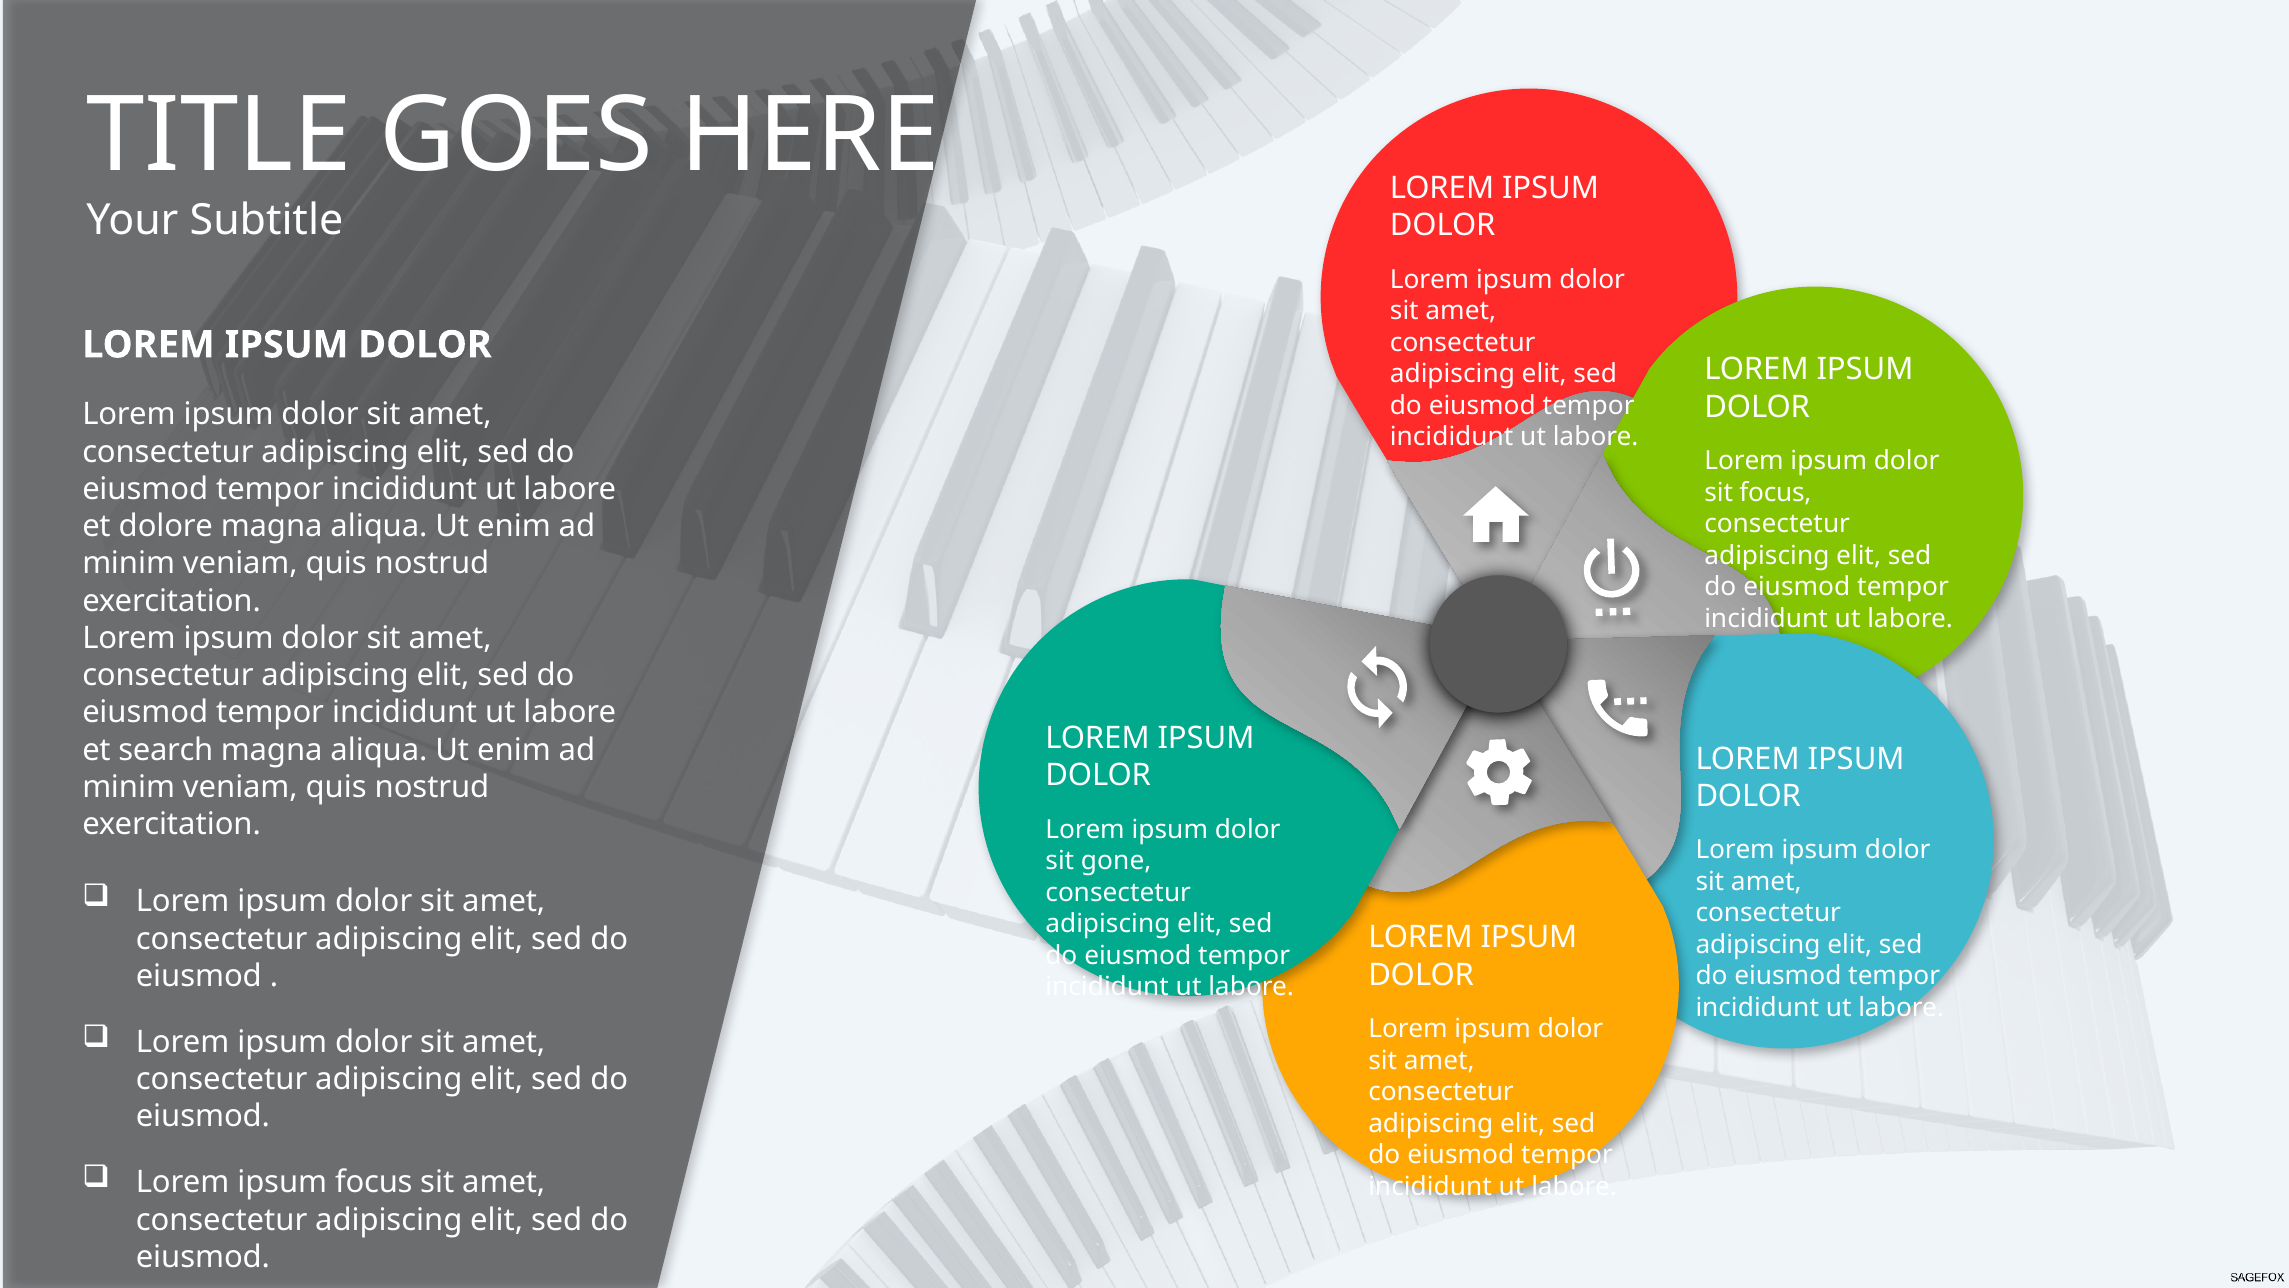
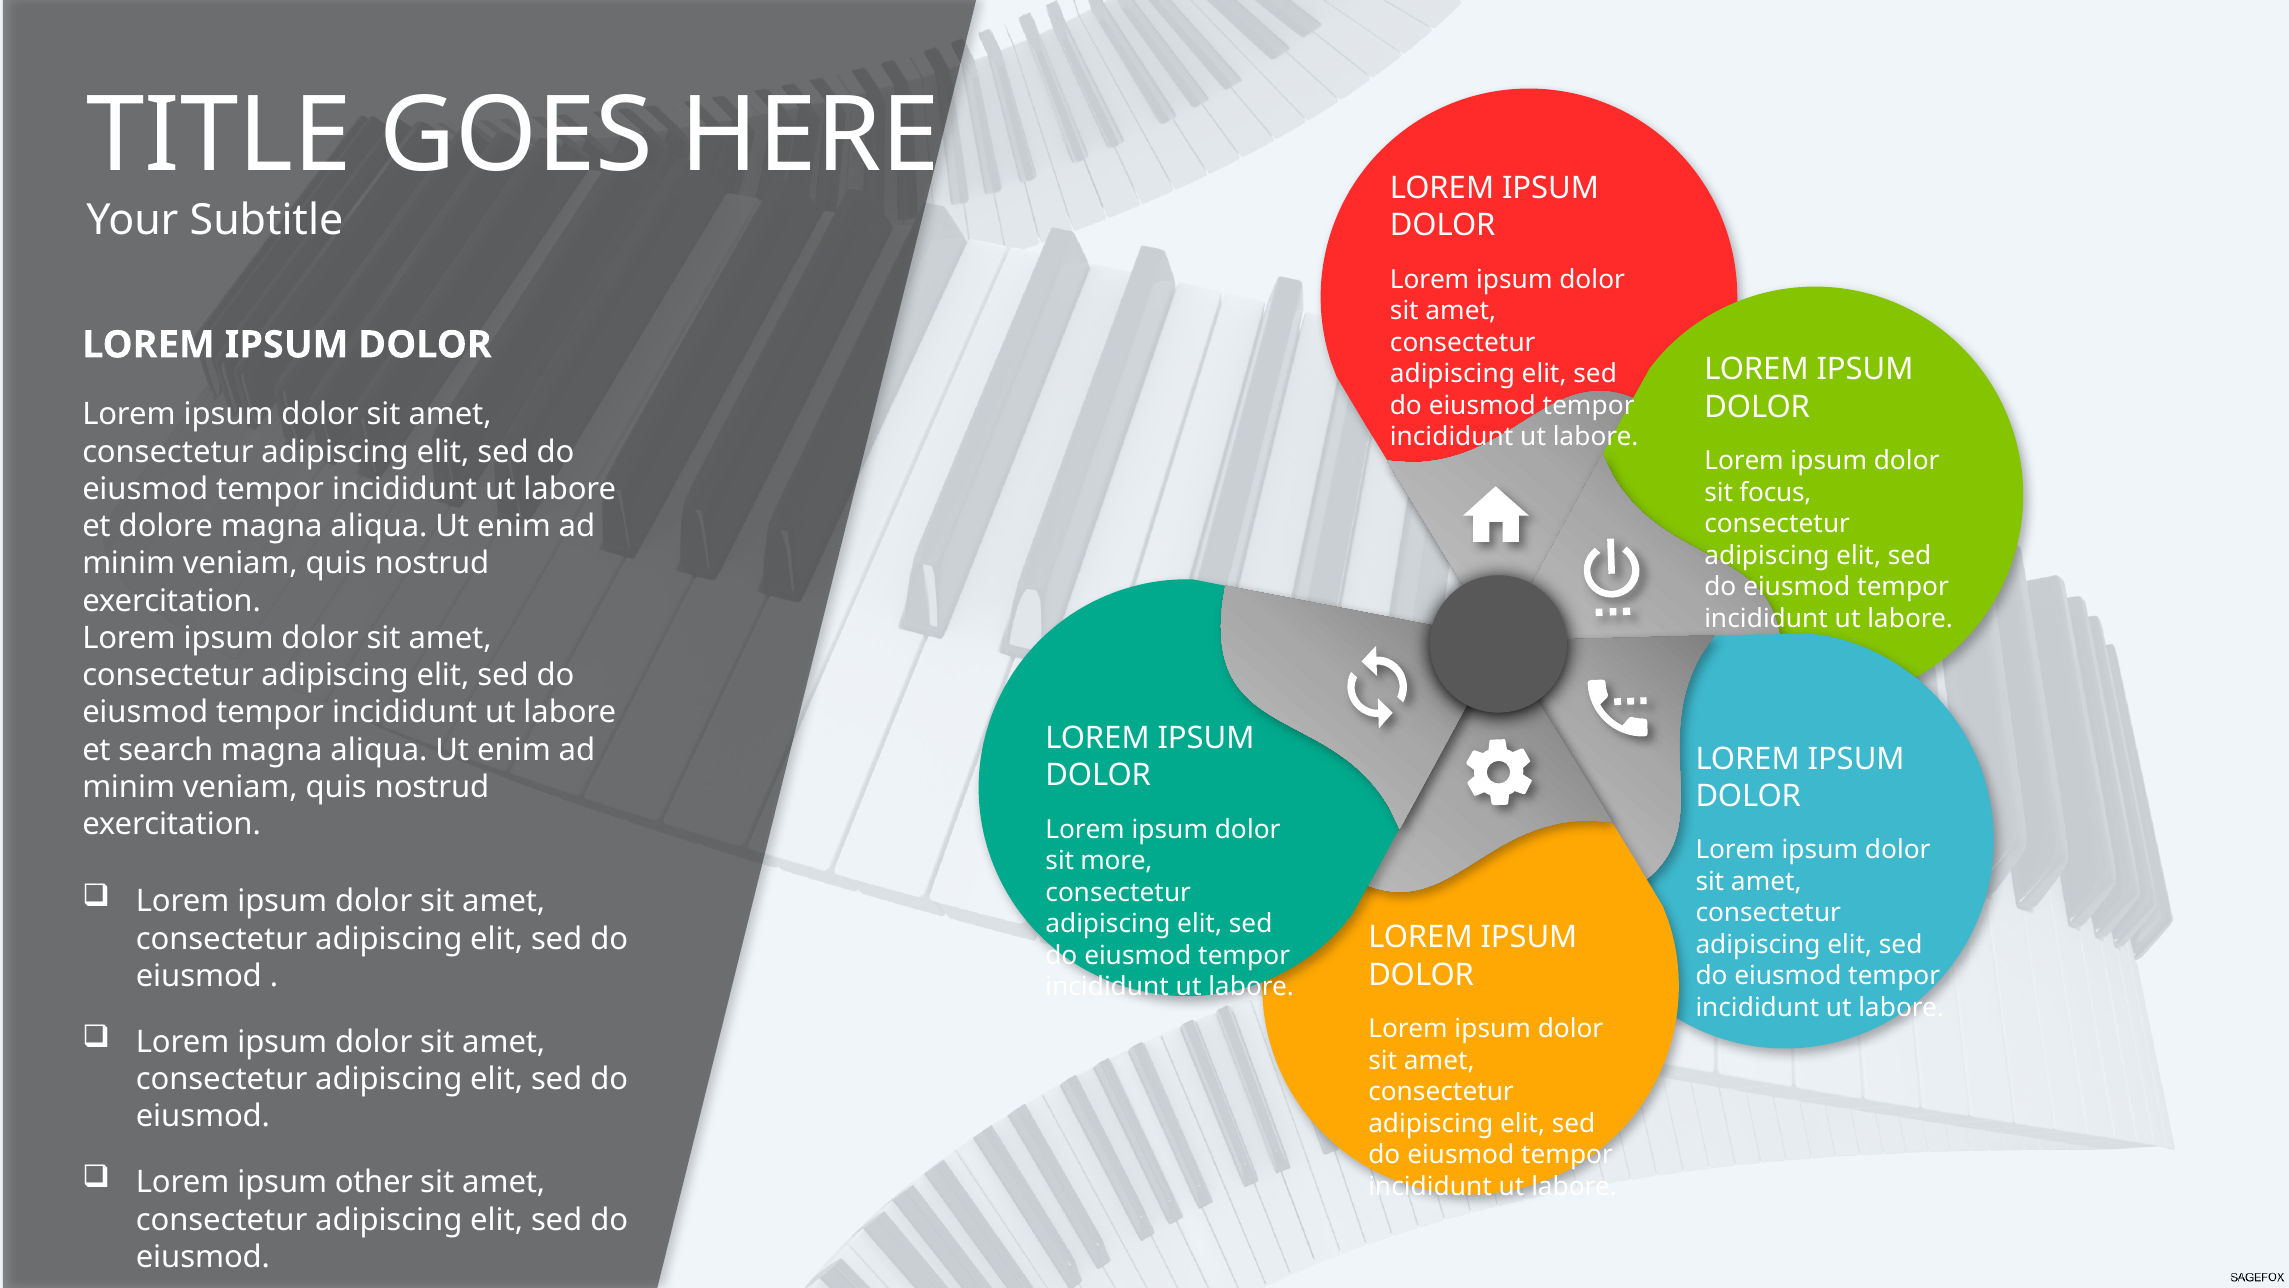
gone: gone -> more (1116, 861)
ipsum focus: focus -> other (374, 1182)
